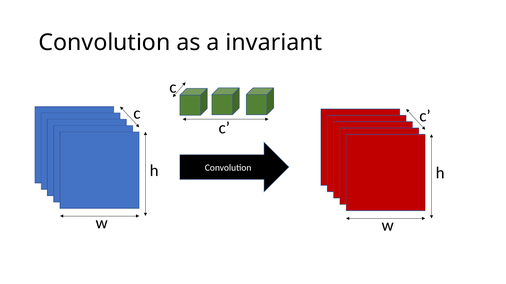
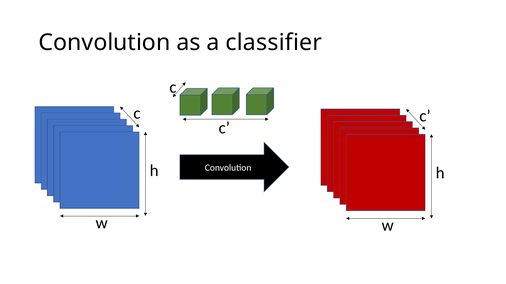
invariant: invariant -> classifier (274, 43)
